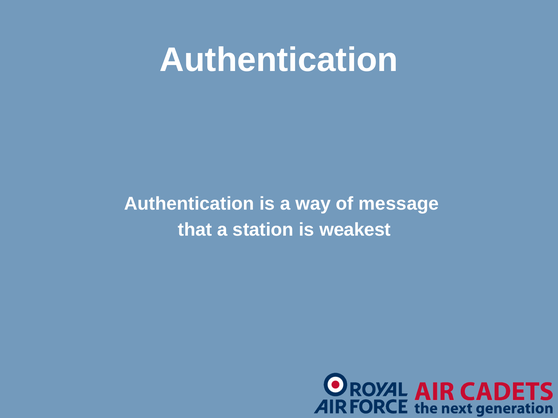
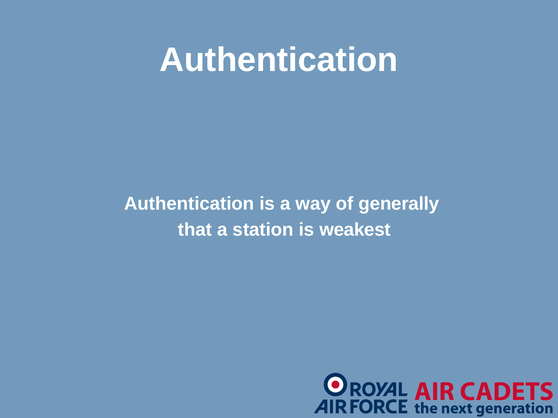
message: message -> generally (399, 204)
